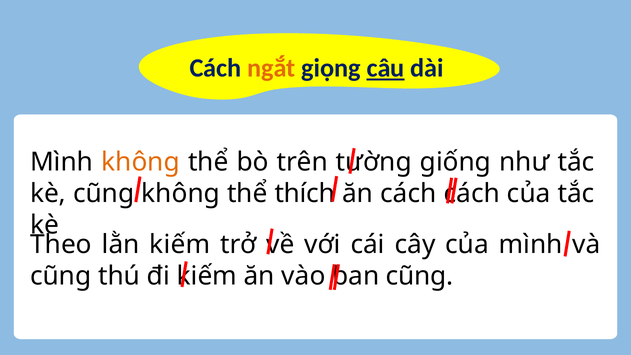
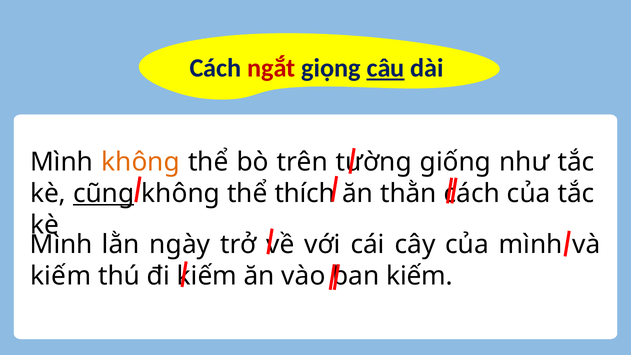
ngắt colour: orange -> red (271, 68)
cũng underline: none -> present (104, 193)
ăn cách: cách -> thằn (408, 193)
Theo: Theo -> Mình (61, 244)
lằn kiếm: kiếm -> ngày (180, 244)
cũng: cũng -> kiếm (61, 276)
cũng: cũng -> kiếm (419, 276)
